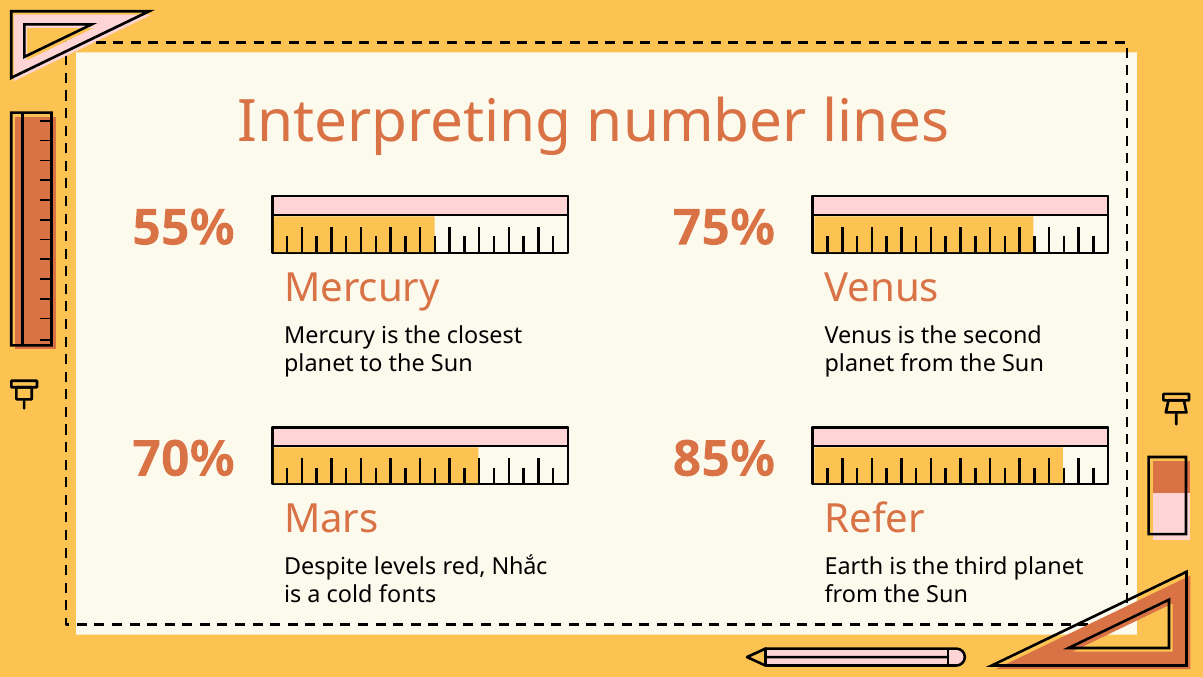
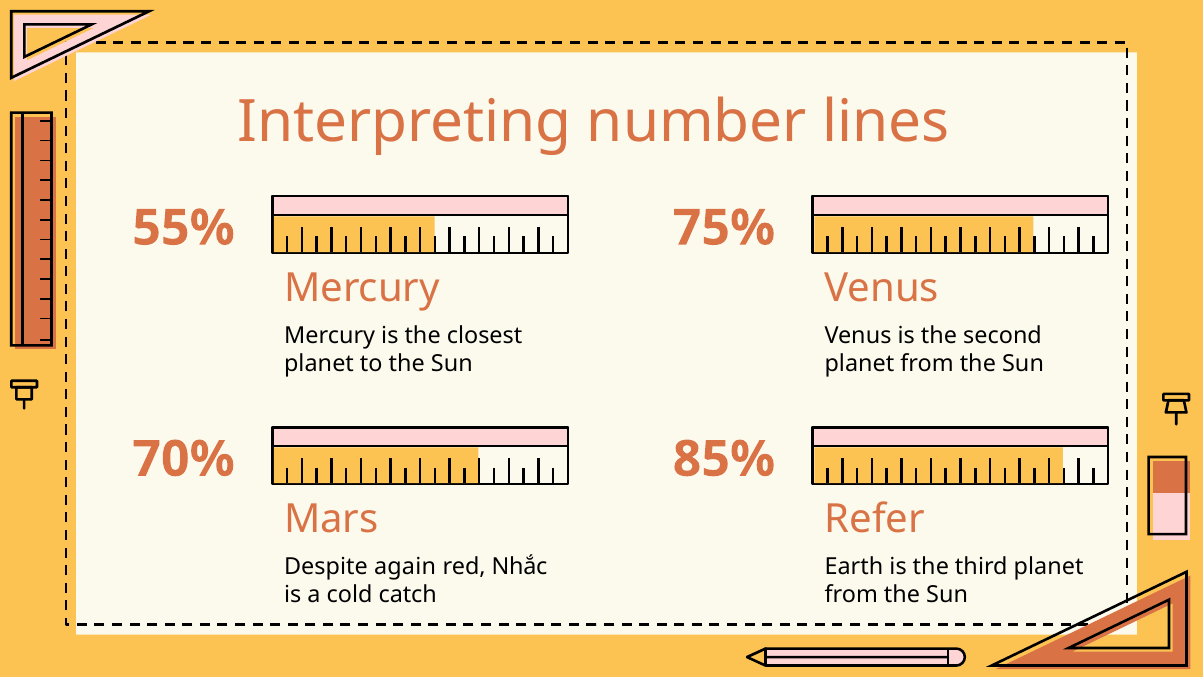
levels: levels -> again (405, 567)
fonts: fonts -> catch (408, 595)
